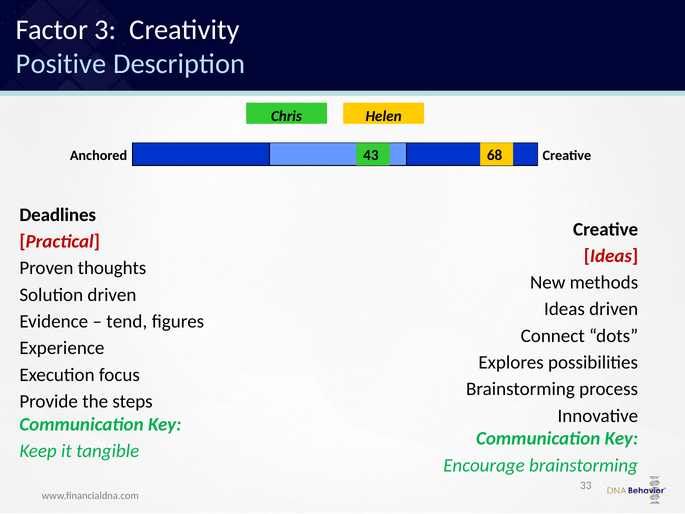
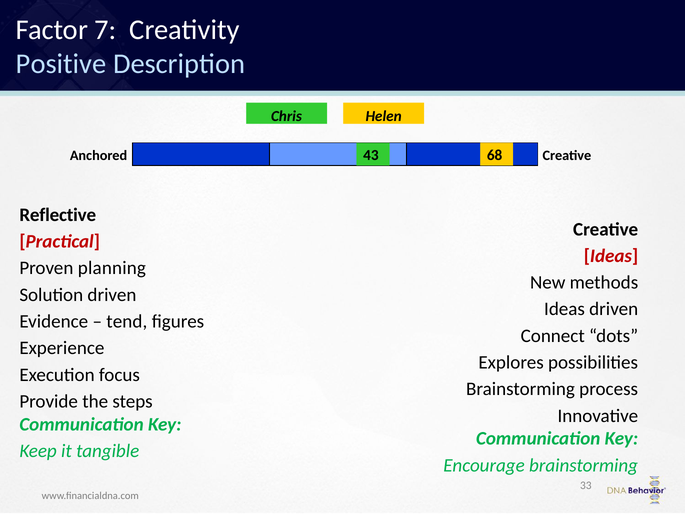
3: 3 -> 7 (105, 30)
Deadlines: Deadlines -> Reflective (58, 215)
thoughts: thoughts -> planning (112, 268)
